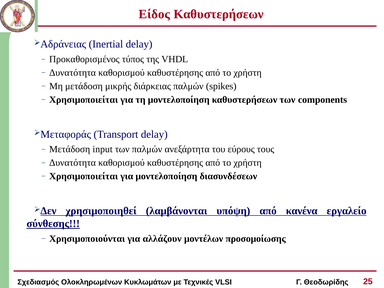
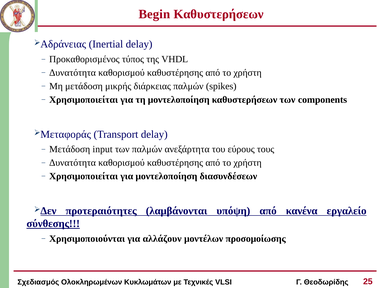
Είδος: Είδος -> Begin (154, 14)
χρησιμοποιηθεί: χρησιμοποιηθεί -> προτεραιότητες (101, 211)
